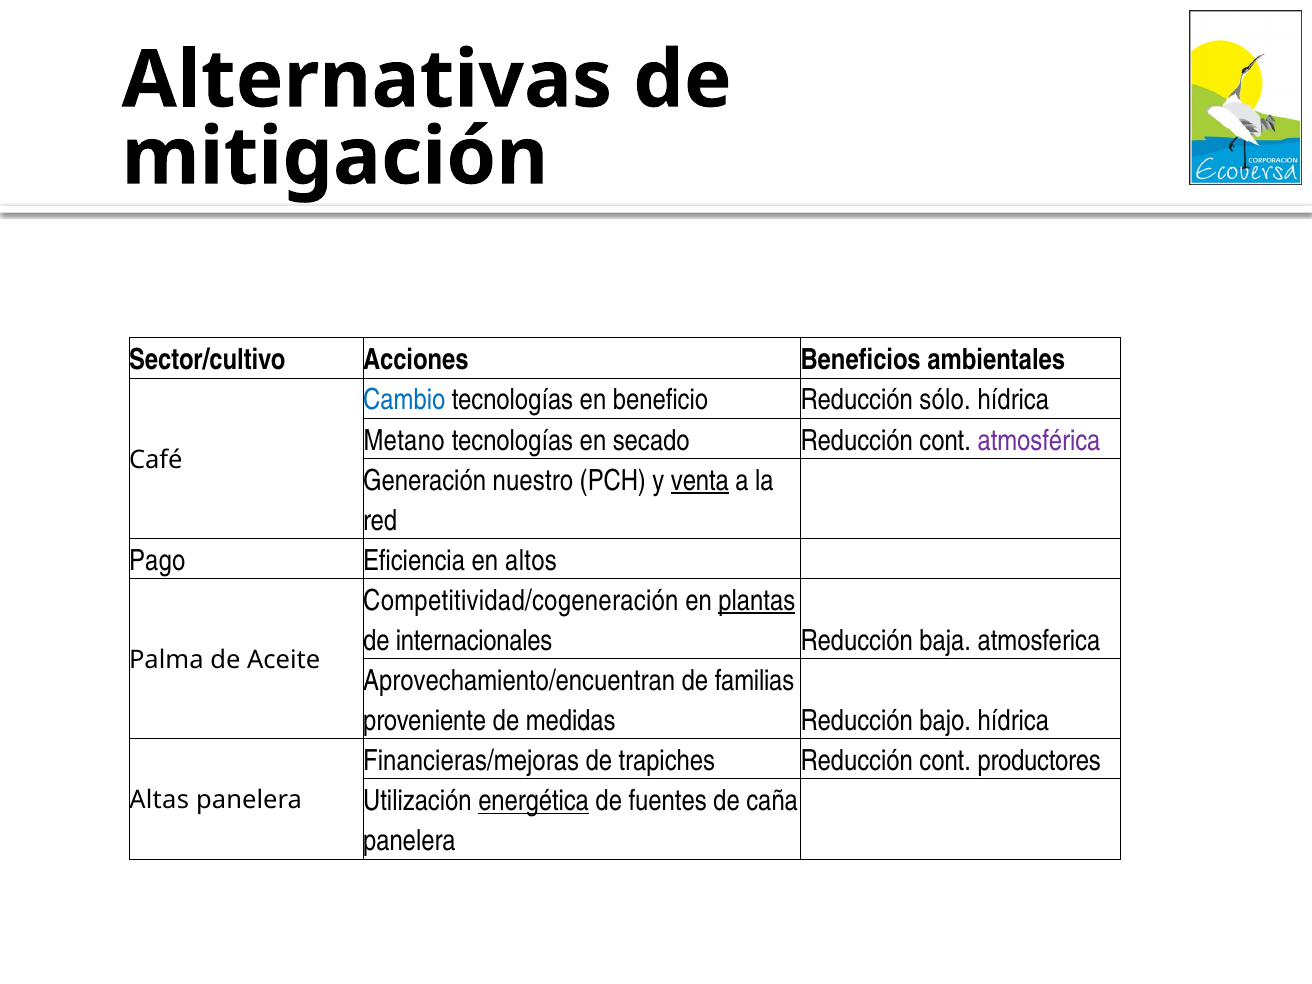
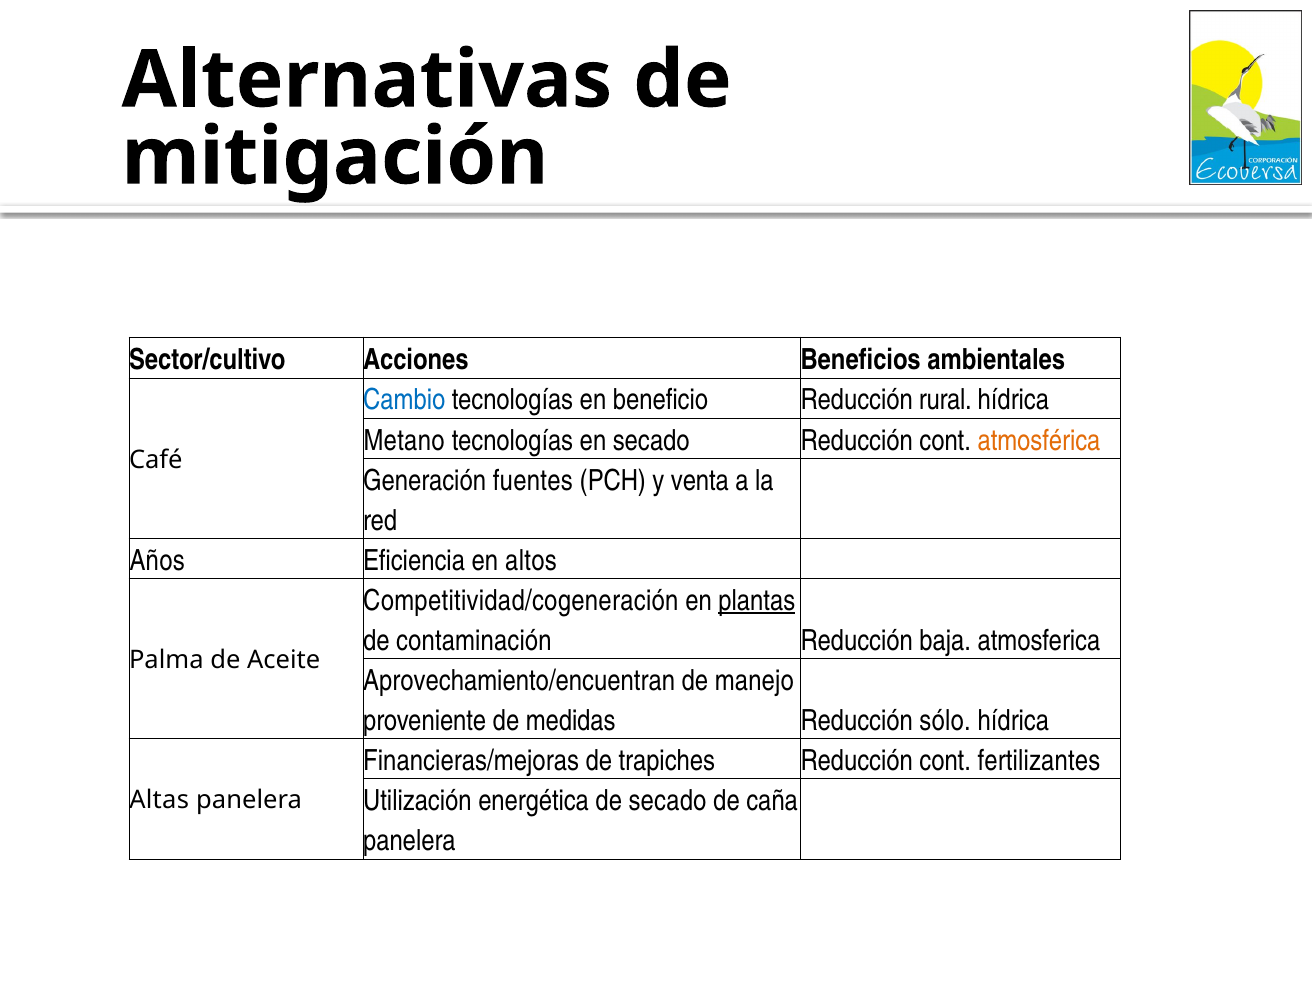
sólo: sólo -> rural (945, 400)
atmosférica colour: purple -> orange (1039, 440)
nuestro: nuestro -> fuentes (533, 480)
venta underline: present -> none (700, 480)
Pago: Pago -> Años (157, 561)
internacionales: internacionales -> contaminación (474, 641)
familias: familias -> manejo (754, 681)
bajo: bajo -> sólo (945, 721)
productores: productores -> fertilizantes (1039, 761)
energética underline: present -> none (534, 801)
de fuentes: fuentes -> secado (668, 801)
